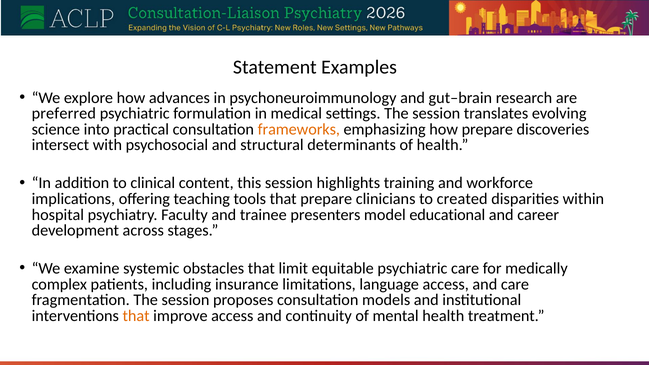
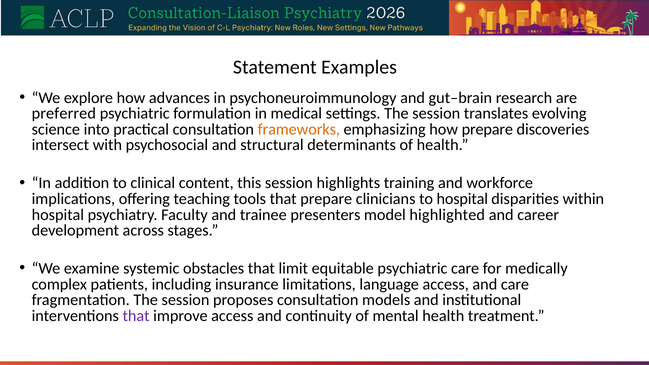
to created: created -> hospital (462, 199)
educational: educational -> highlighted (447, 215)
that colour: orange -> purple (136, 316)
